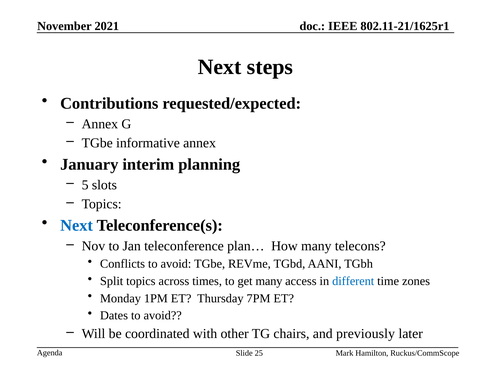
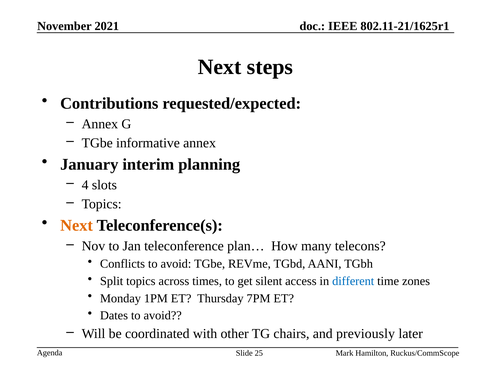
5: 5 -> 4 (85, 185)
Next colour: blue -> orange (77, 226)
get many: many -> silent (269, 281)
